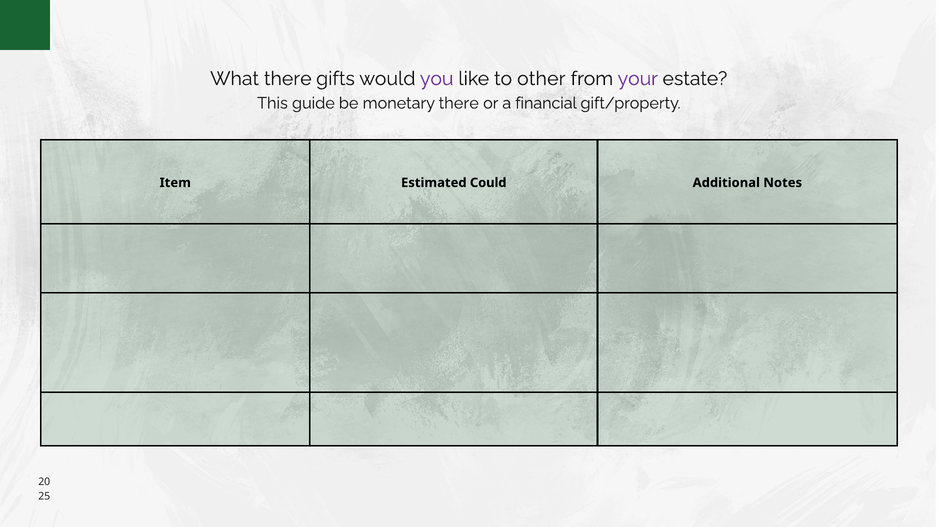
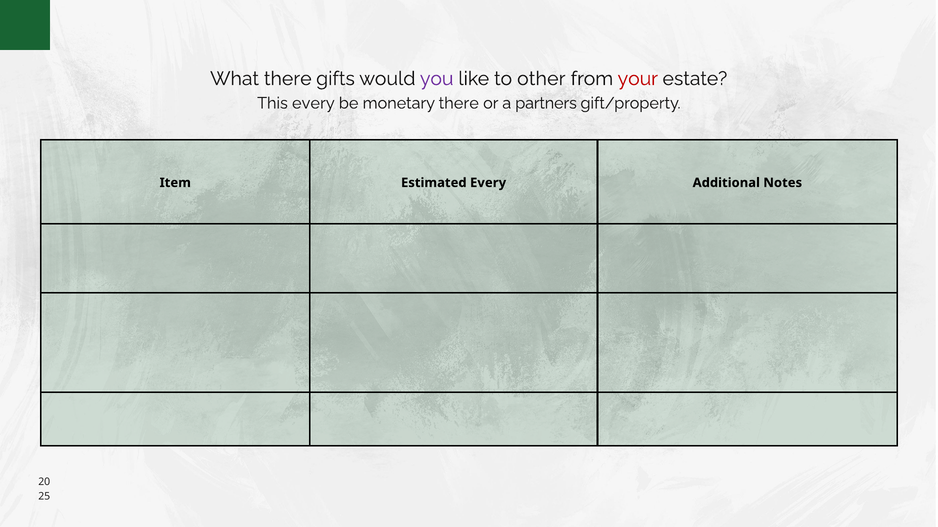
your colour: purple -> red (638, 79)
This guide: guide -> every (313, 103)
financial: financial -> partners (546, 103)
Estimated Could: Could -> Every (488, 183)
